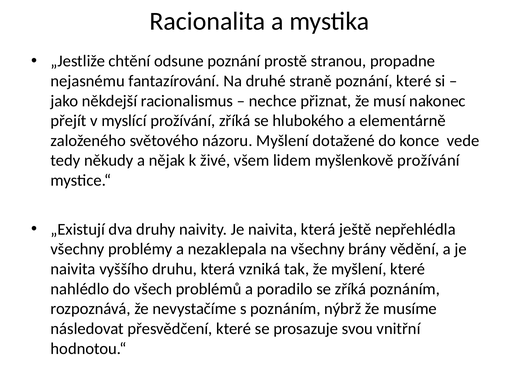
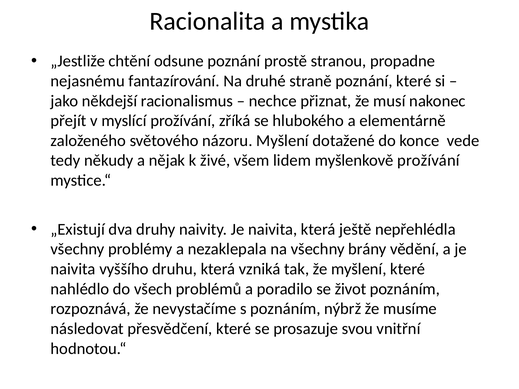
se zříká: zříká -> život (351, 289)
